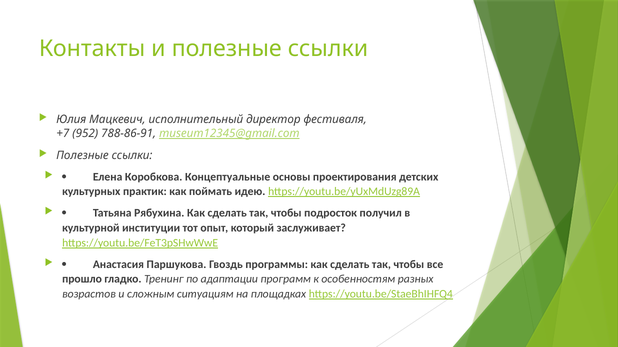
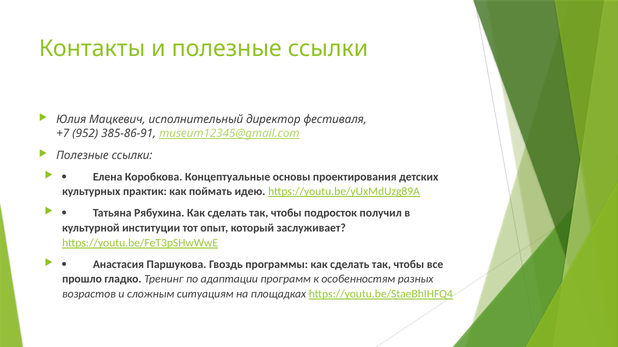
788-86-91: 788-86-91 -> 385-86-91 (129, 134)
